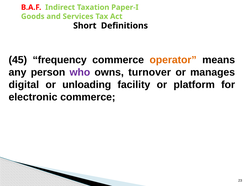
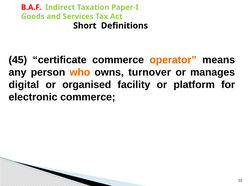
frequency: frequency -> certificate (60, 60)
who colour: purple -> orange (80, 72)
unloading: unloading -> organised (87, 85)
